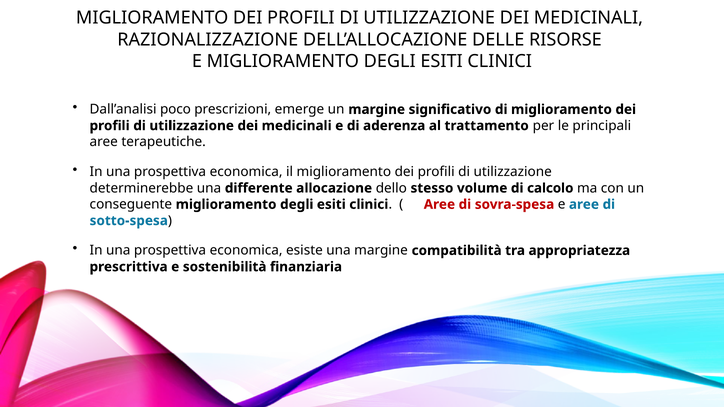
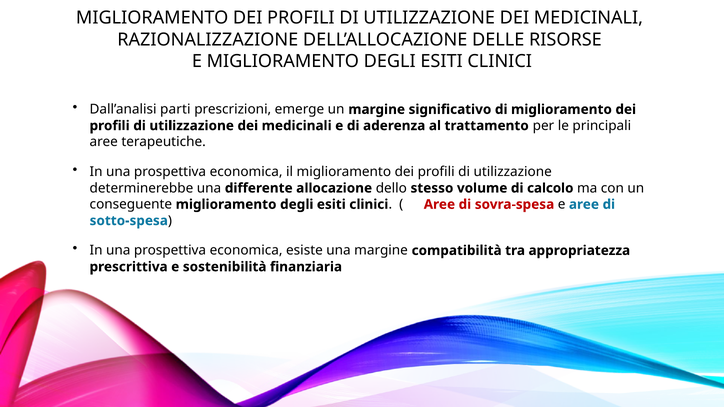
poco: poco -> parti (175, 109)
